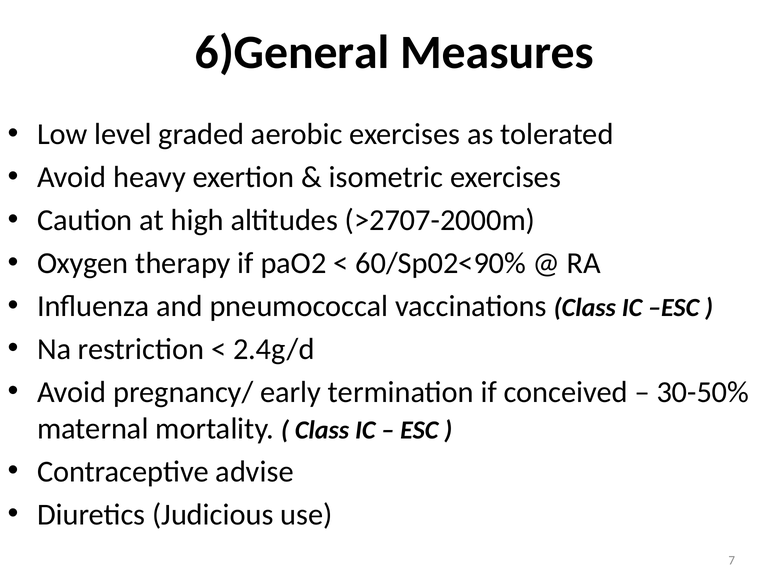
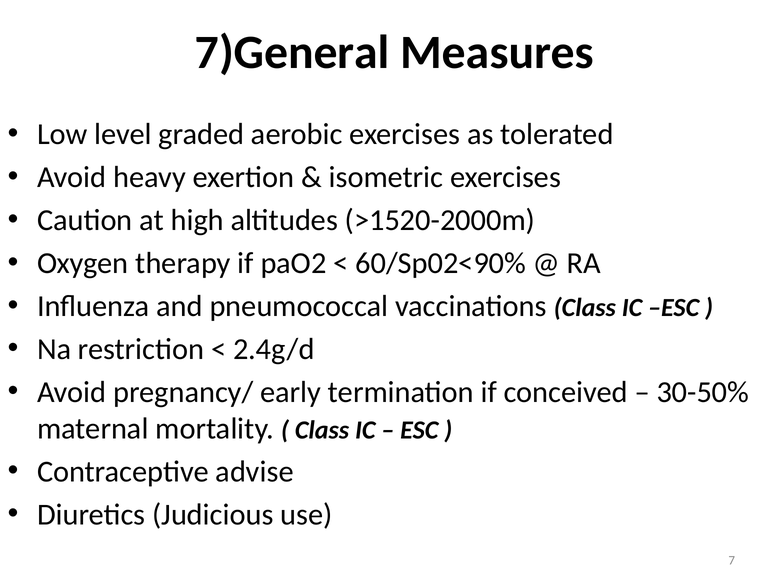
6)General: 6)General -> 7)General (292, 52)
>2707-2000m: >2707-2000m -> >1520-2000m (440, 220)
